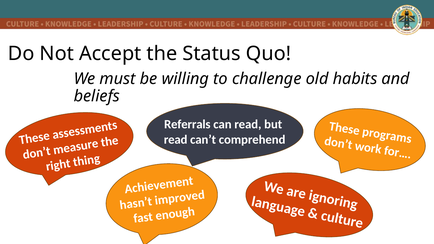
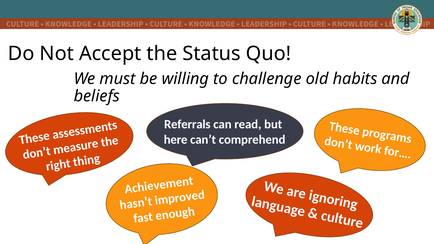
read: read -> here (176, 140)
